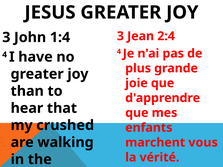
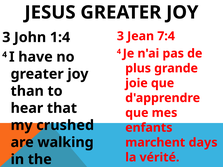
2:4: 2:4 -> 7:4 (166, 36)
vous: vous -> days (203, 143)
